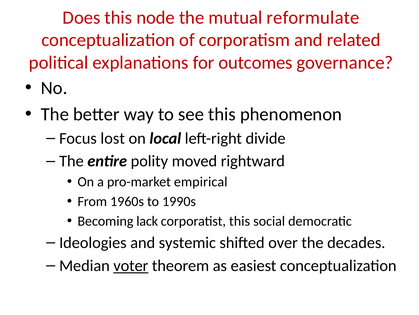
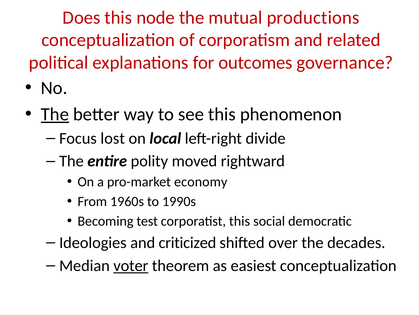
reformulate: reformulate -> productions (313, 18)
The underline: none -> present (55, 114)
empirical: empirical -> economy (201, 182)
lack: lack -> test (147, 221)
systemic: systemic -> criticized (187, 242)
